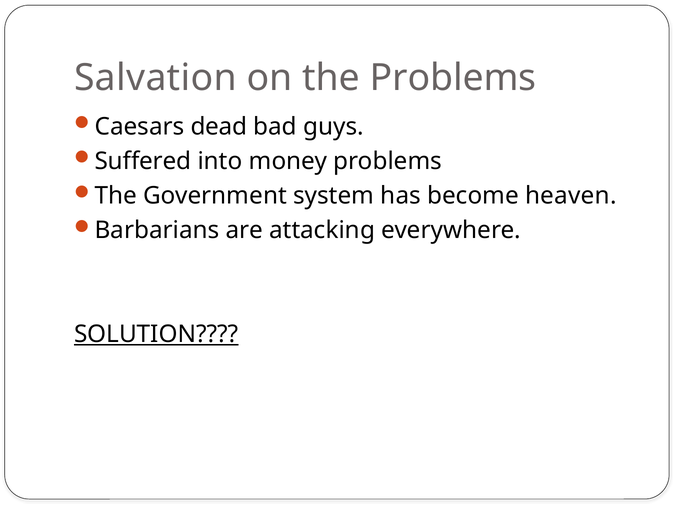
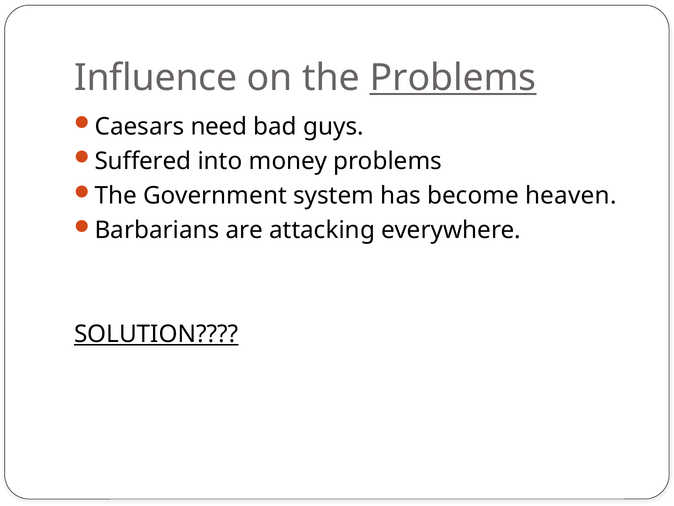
Salvation: Salvation -> Influence (156, 78)
Problems underline: none -> present (453, 78)
dead: dead -> need (219, 126)
